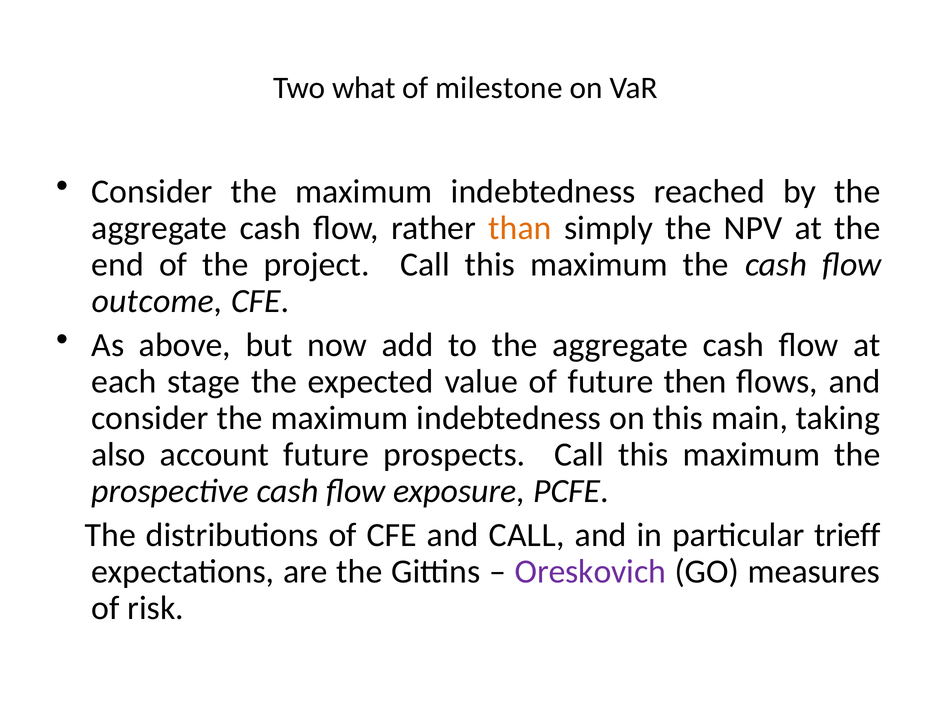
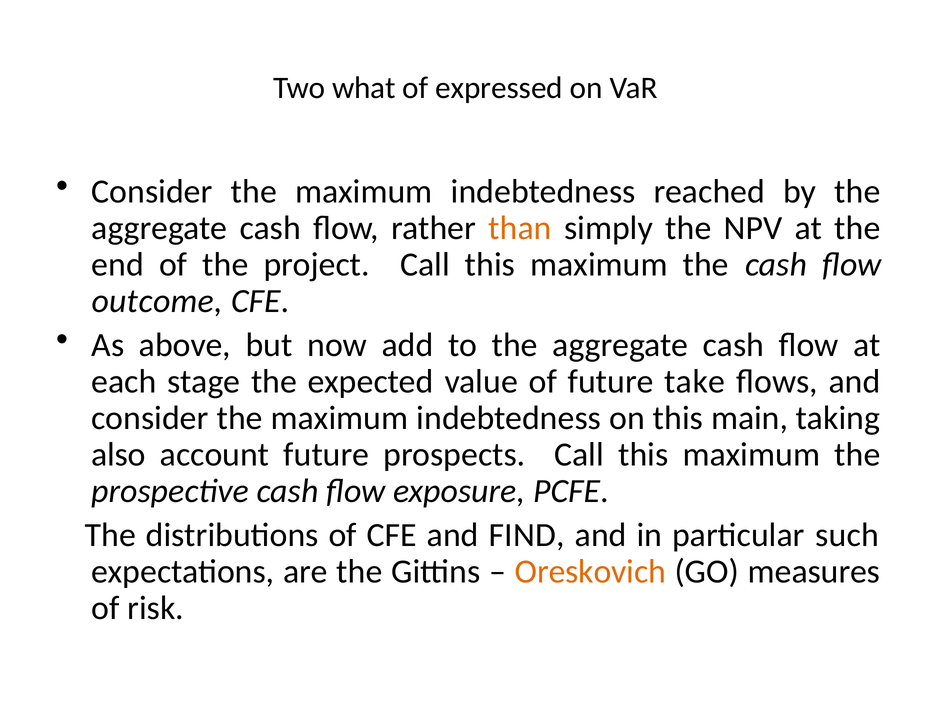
milestone: milestone -> expressed (499, 88)
then: then -> take (695, 382)
and CALL: CALL -> FIND (527, 536)
trieff: trieff -> such (847, 536)
Oreskovich colour: purple -> orange (590, 572)
